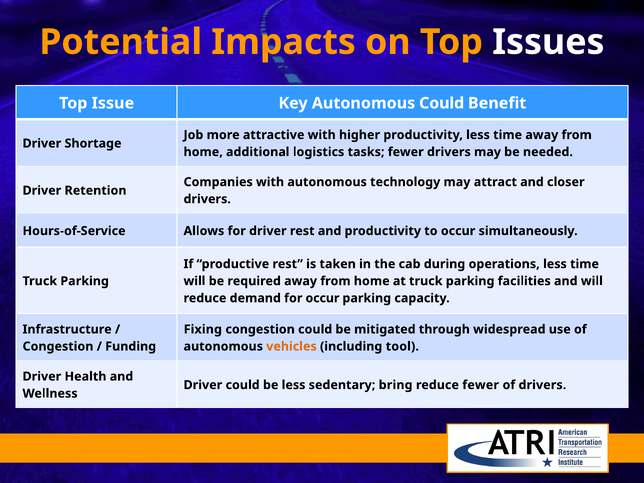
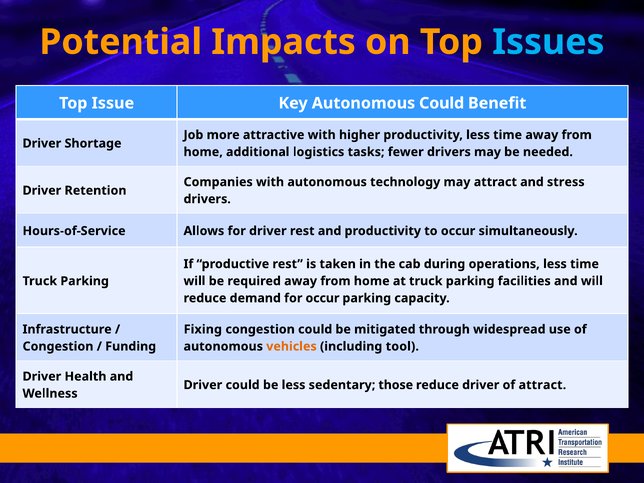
Issues colour: white -> light blue (548, 42)
closer: closer -> stress (566, 182)
bring: bring -> those (396, 385)
reduce fewer: fewer -> driver (481, 385)
of drivers: drivers -> attract (542, 385)
